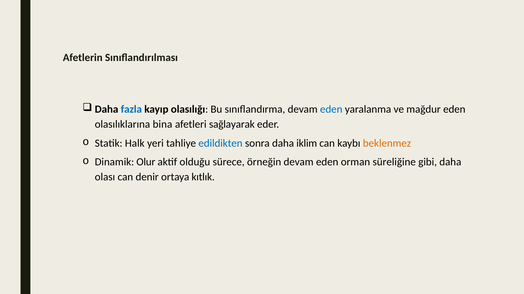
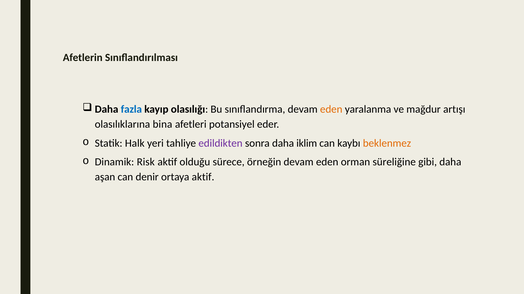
eden colour: blue -> orange (331, 109)
mağdur eden: eden -> artışı (454, 109)
sağlayarak: sağlayarak -> potansiyel (232, 125)
edildikten colour: blue -> purple (221, 143)
Olur: Olur -> Risk (146, 162)
olası: olası -> aşan (105, 177)
ortaya kıtlık: kıtlık -> aktif (203, 177)
